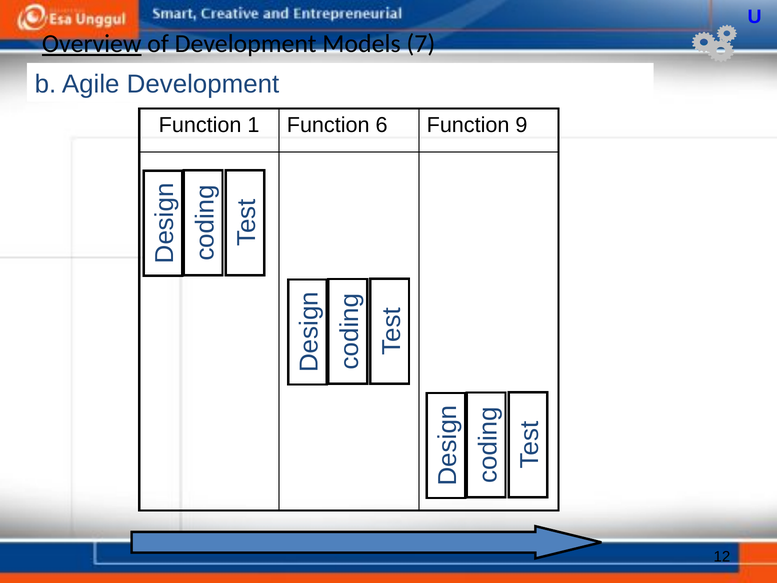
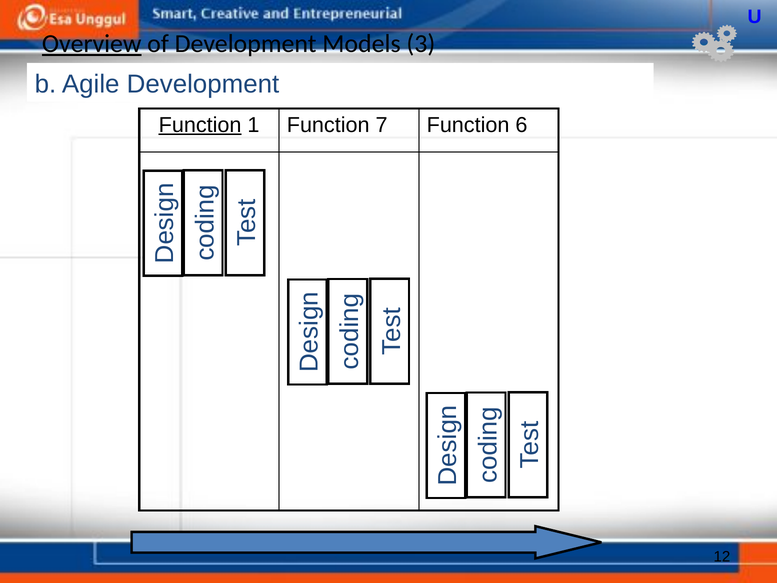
7: 7 -> 3 (421, 44)
Function underline: none -> present (200, 125)
6: 6 -> 7 (382, 125)
9: 9 -> 6 (521, 125)
